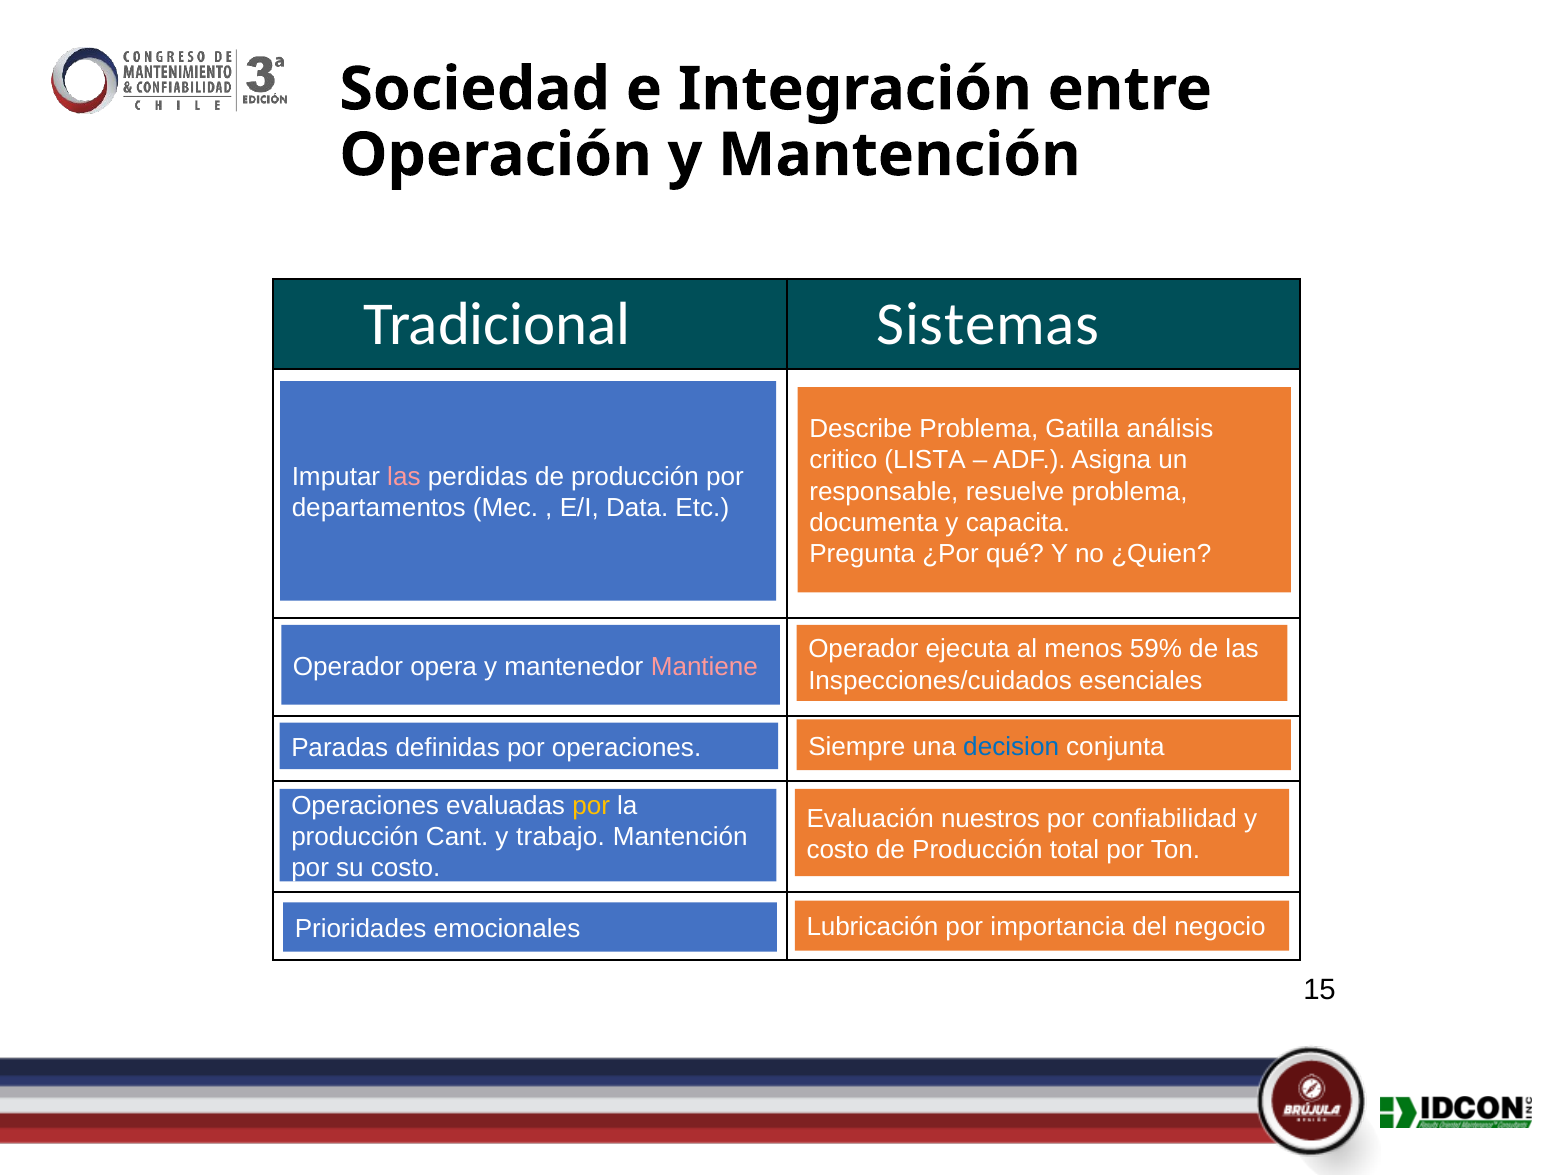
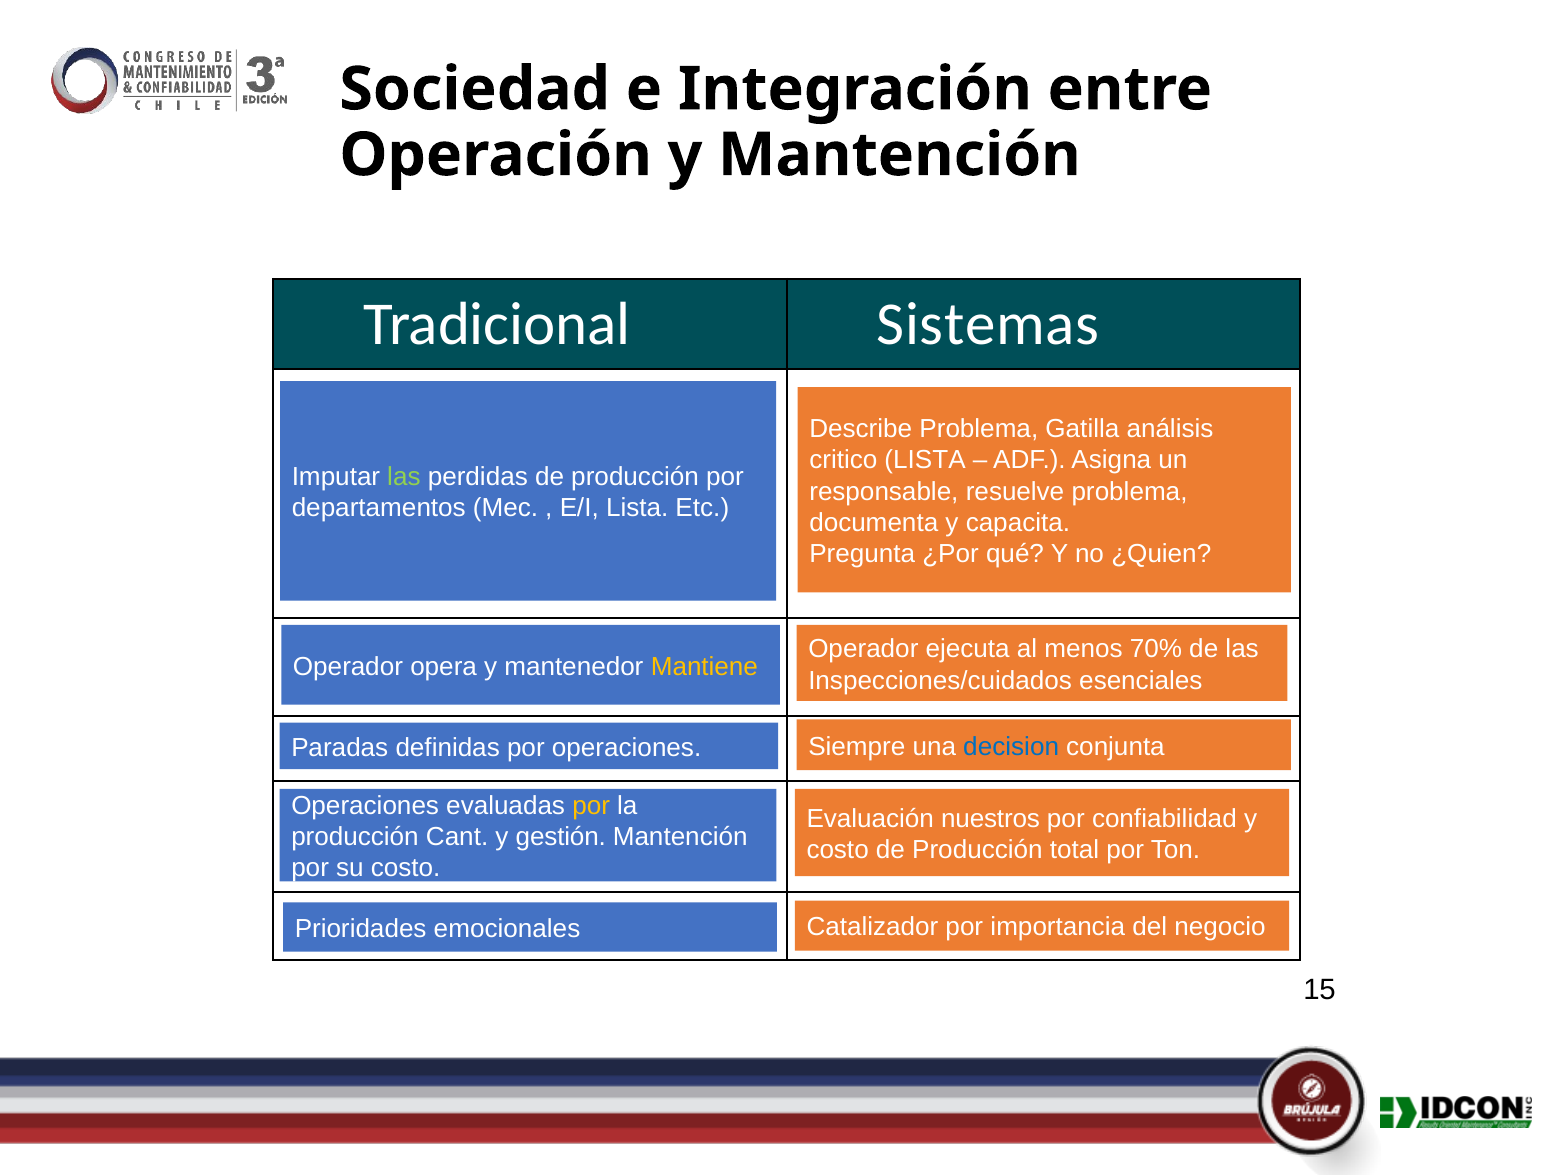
las colour: pink -> light green (404, 477)
E/I Data: Data -> Lista (637, 508)
59%: 59% -> 70% (1156, 649)
Mantiene colour: pink -> yellow (704, 667)
trabajo: trabajo -> gestión (561, 837)
Lubricación: Lubricación -> Catalizador (872, 928)
